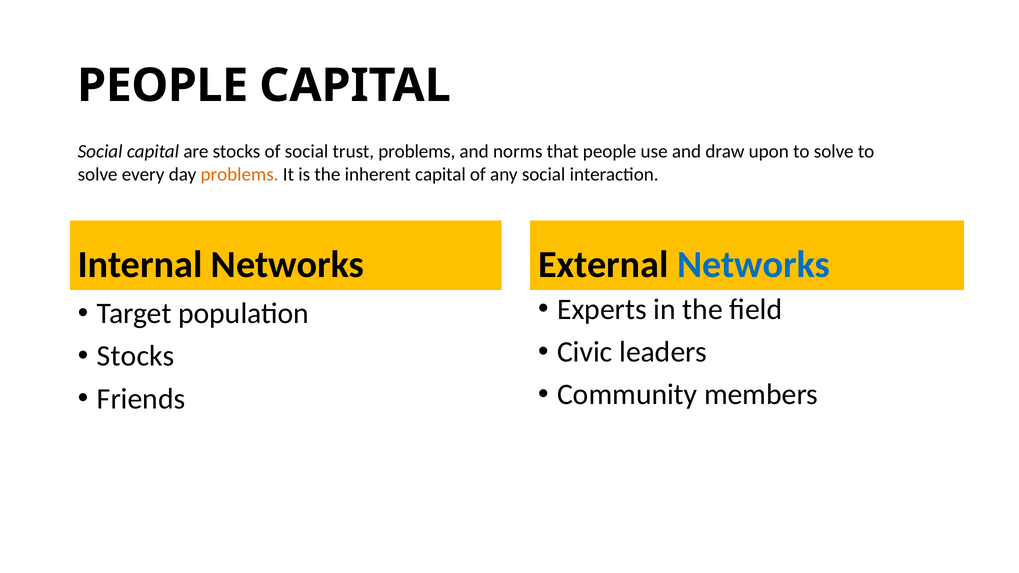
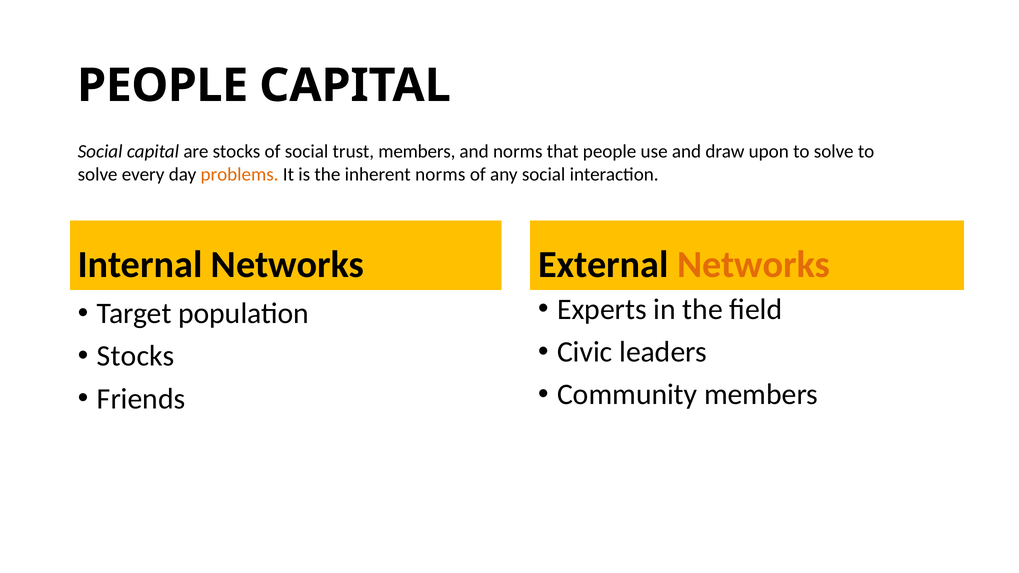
trust problems: problems -> members (417, 152)
inherent capital: capital -> norms (440, 174)
Networks colour: blue -> orange (754, 265)
